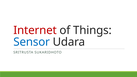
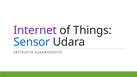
Internet colour: red -> purple (35, 30)
